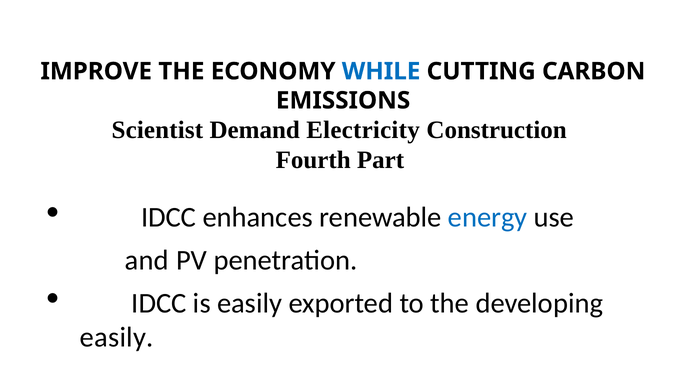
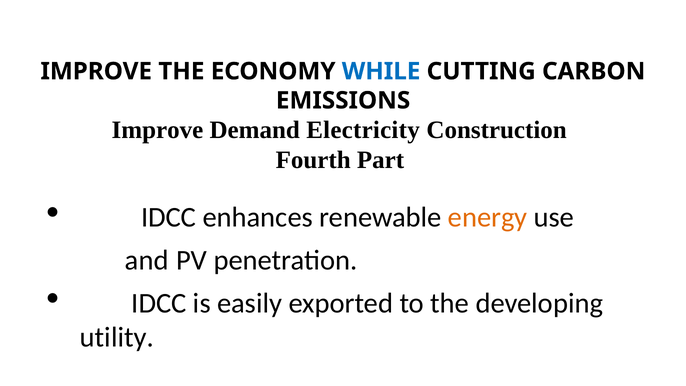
Scientist: Scientist -> Improve (157, 130)
energy colour: blue -> orange (488, 217)
easily: easily -> utility (117, 337)
